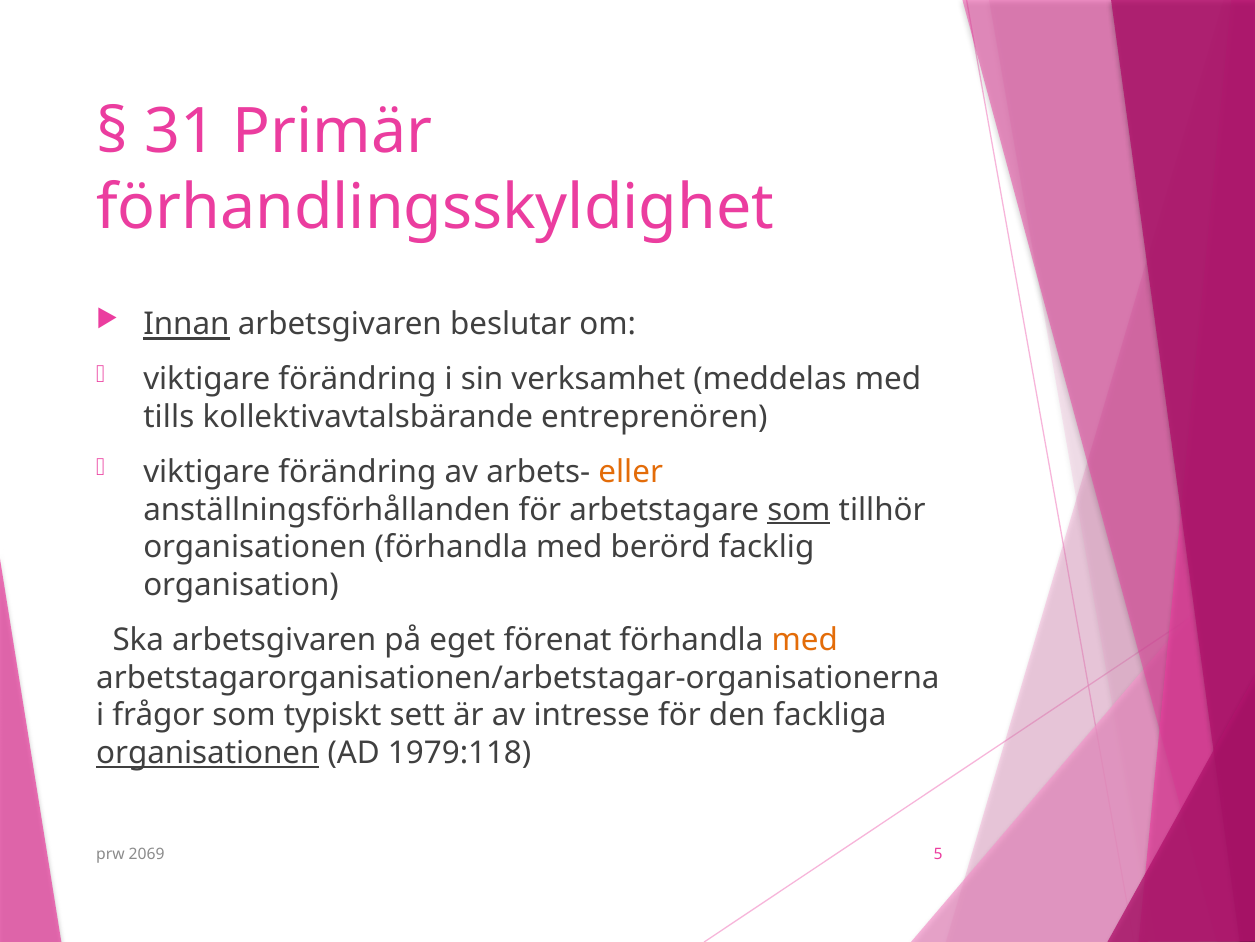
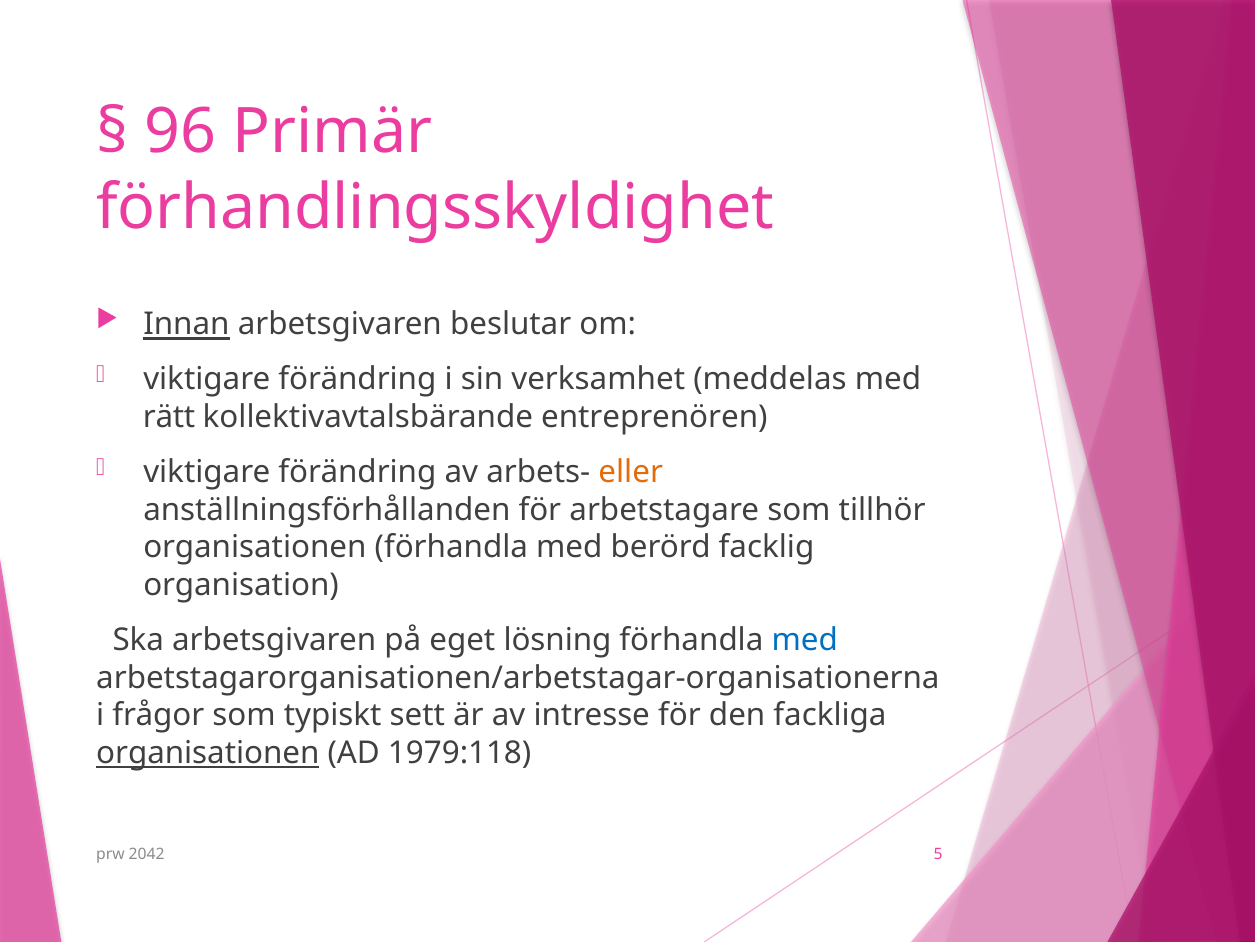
31: 31 -> 96 (180, 132)
tills: tills -> rätt (169, 417)
som underline: present -> none (799, 509)
förenat: förenat -> lösning (557, 640)
med colour: orange -> blue (805, 640)
2069: 2069 -> 2042 (147, 854)
